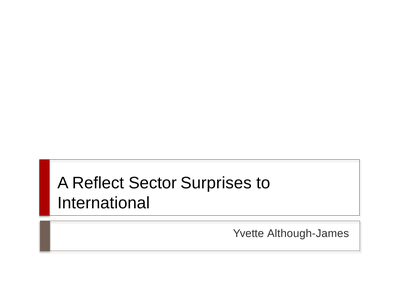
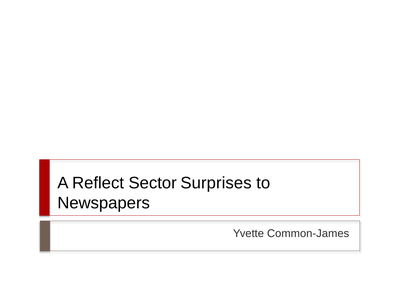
International: International -> Newspapers (104, 203)
Although-James: Although-James -> Common-James (308, 234)
